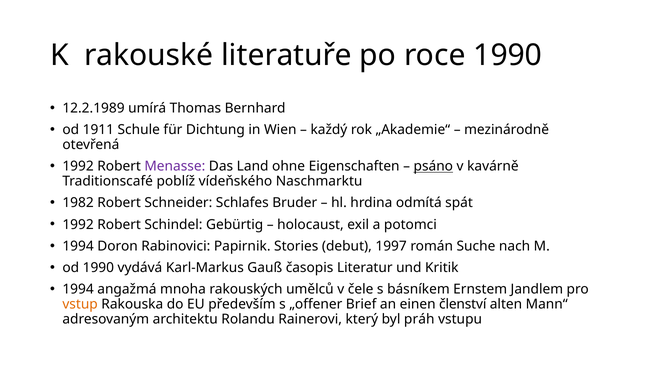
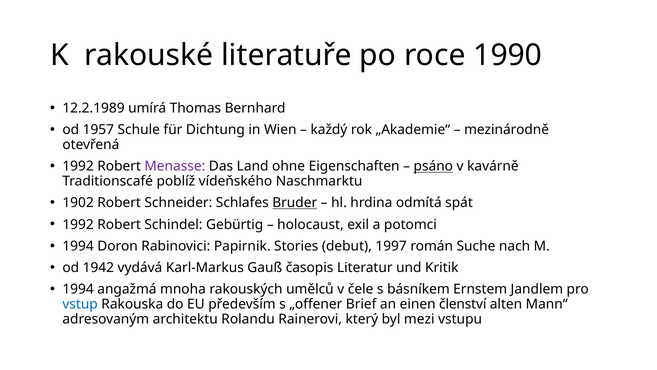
1911: 1911 -> 1957 (98, 130)
1982: 1982 -> 1902 (78, 203)
Bruder underline: none -> present (295, 203)
od 1990: 1990 -> 1942 (98, 267)
vstup colour: orange -> blue (80, 304)
práh: práh -> mezi (419, 319)
